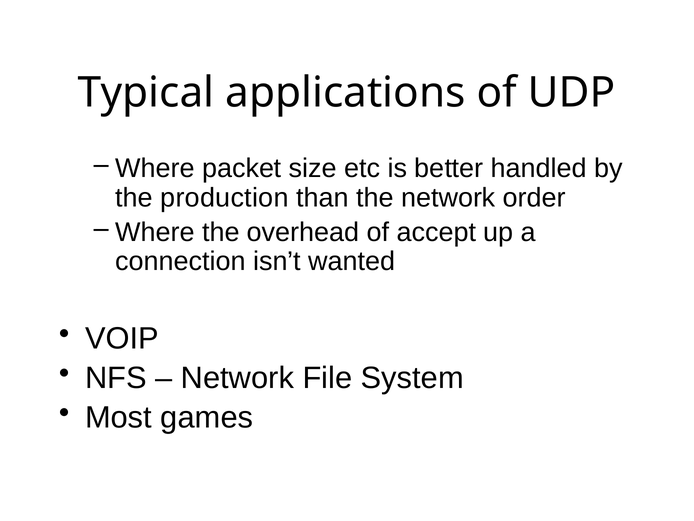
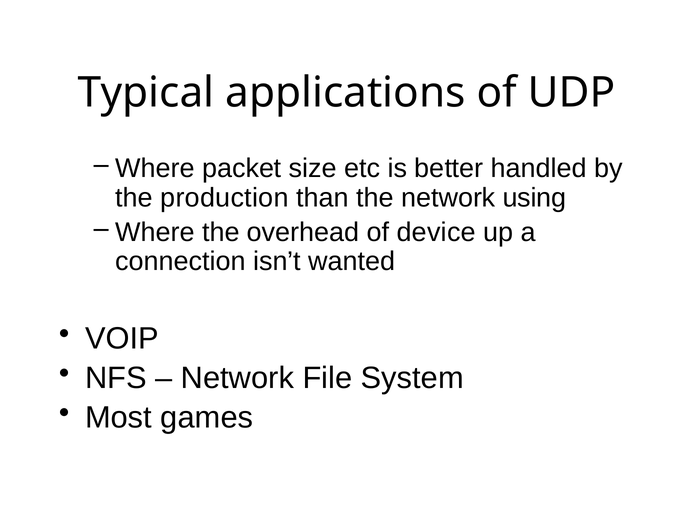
order: order -> using (534, 197)
accept: accept -> device (436, 232)
